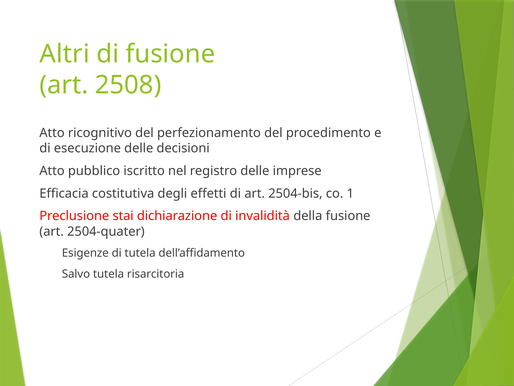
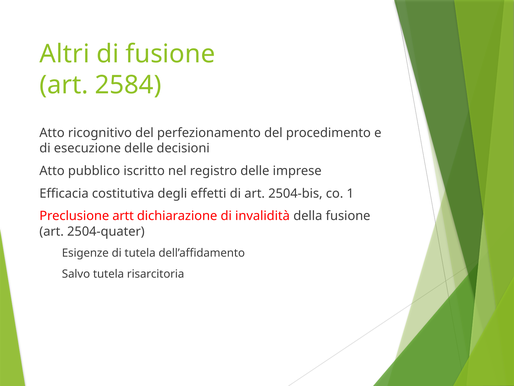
2508: 2508 -> 2584 (128, 85)
stai: stai -> artt (123, 216)
